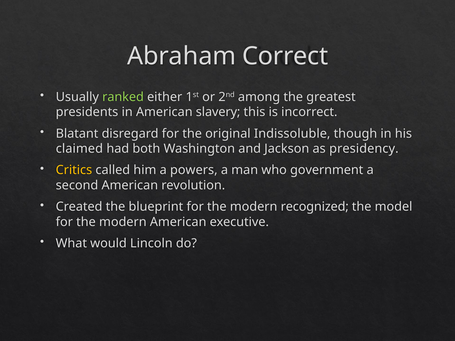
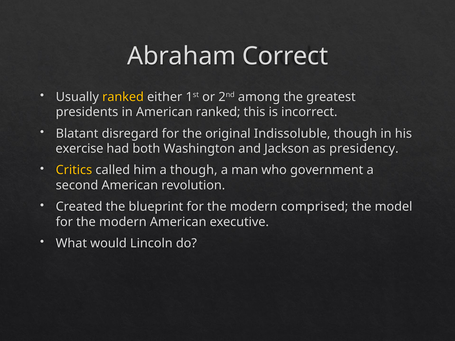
ranked colour: light green -> yellow (123, 97)
American slavery: slavery -> ranked (218, 112)
claimed: claimed -> exercise (79, 149)
a powers: powers -> though (194, 170)
recognized: recognized -> comprised (315, 207)
